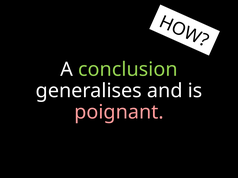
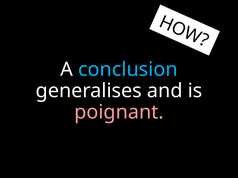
conclusion colour: light green -> light blue (128, 70)
